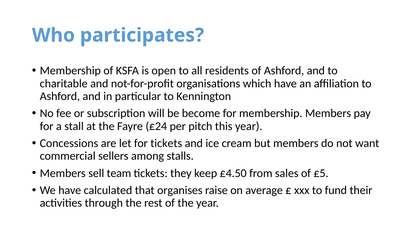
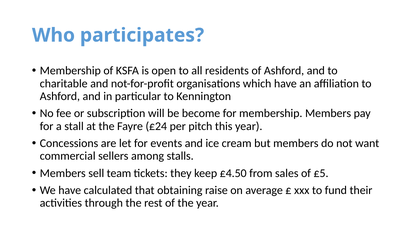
for tickets: tickets -> events (166, 143)
organises: organises -> obtaining (180, 190)
